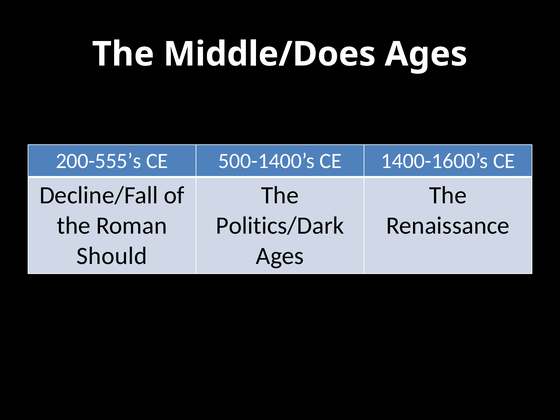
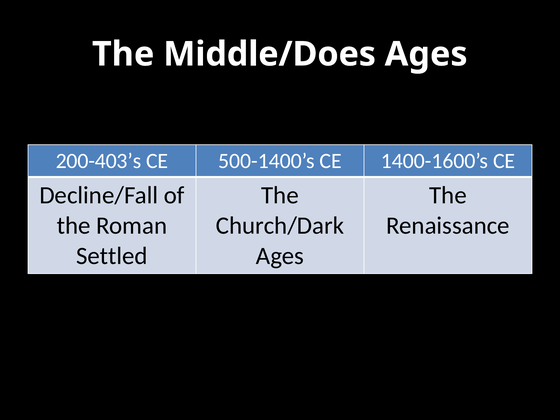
200-555’s: 200-555’s -> 200-403’s (99, 161)
Politics/Dark: Politics/Dark -> Church/Dark (280, 226)
Should: Should -> Settled (112, 256)
